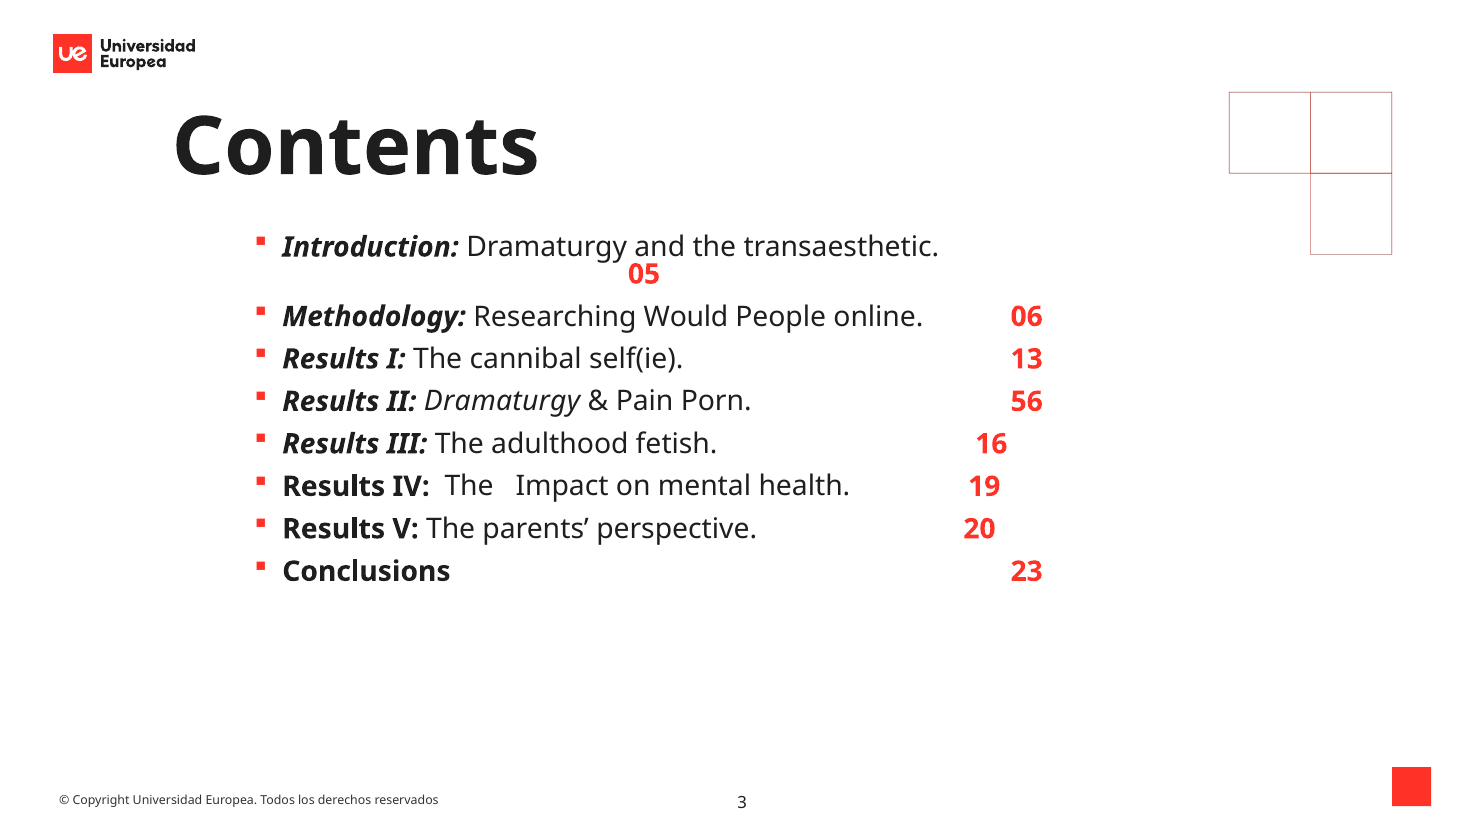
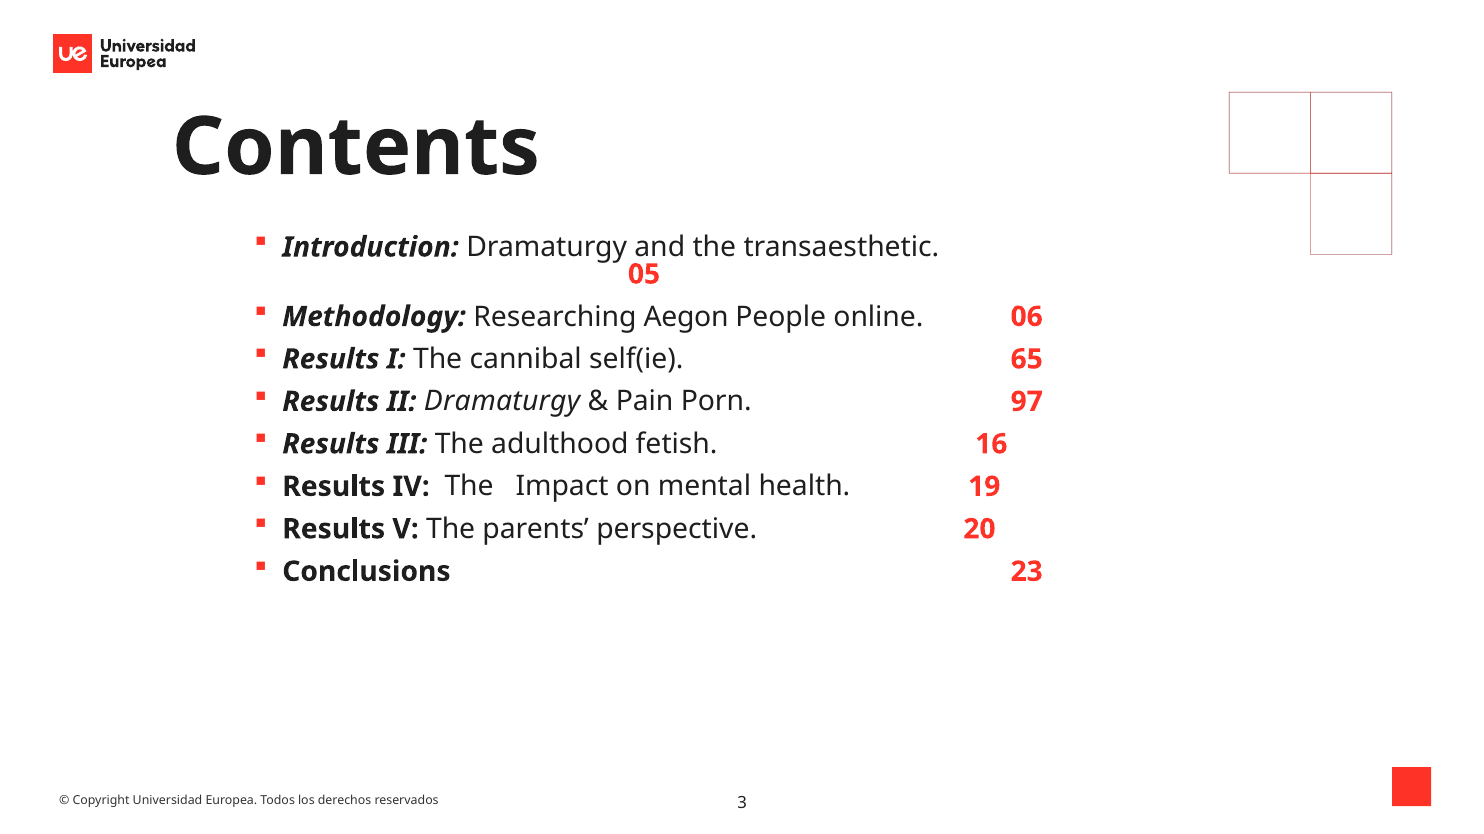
Would: Would -> Aegon (686, 317)
13: 13 -> 65 (1027, 359)
56: 56 -> 97 (1027, 402)
